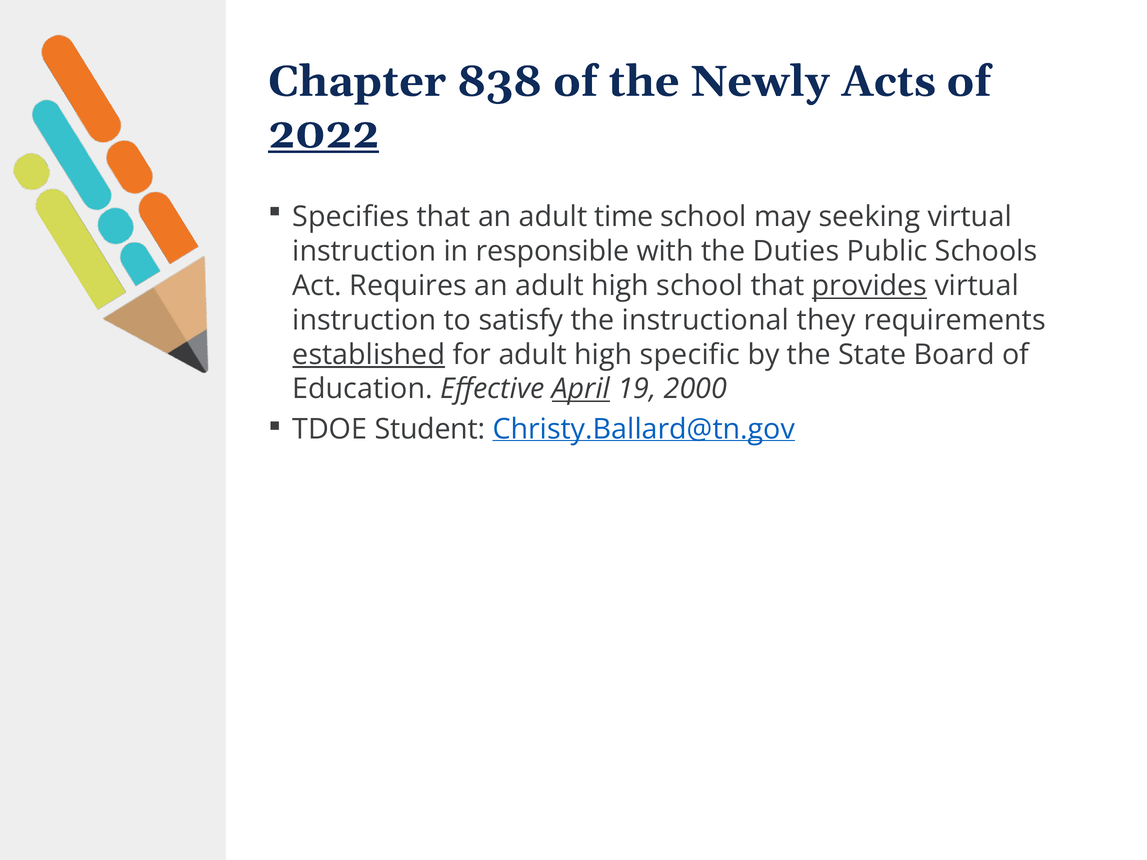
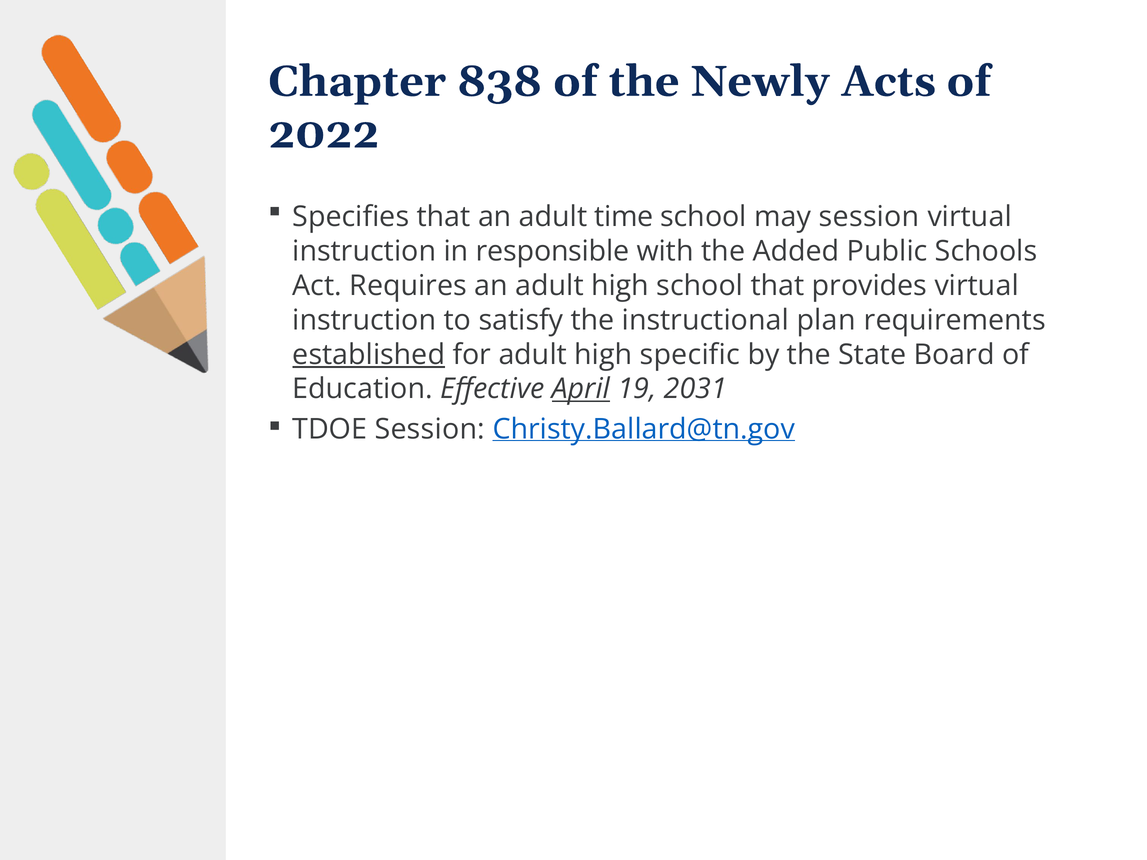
2022 underline: present -> none (324, 133)
may seeking: seeking -> session (869, 217)
Duties: Duties -> Added (796, 252)
provides underline: present -> none (869, 286)
they: they -> plan (826, 320)
2000: 2000 -> 2031 (695, 389)
TDOE Student: Student -> Session (430, 429)
